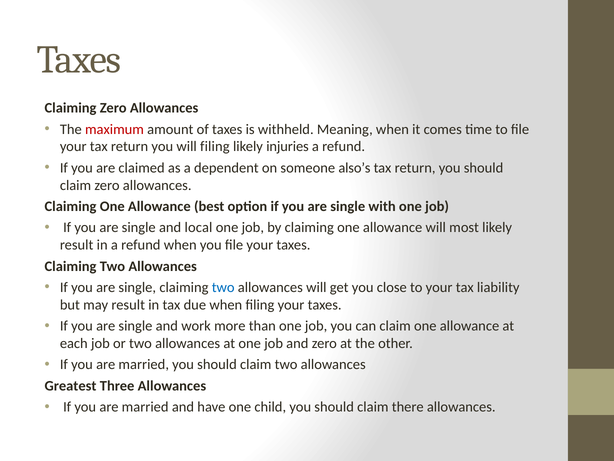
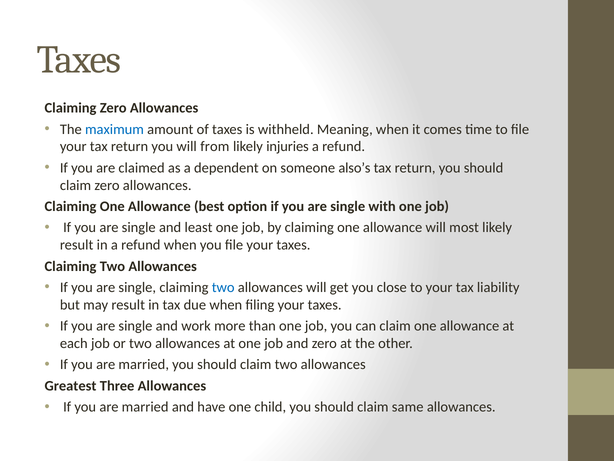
maximum colour: red -> blue (114, 129)
will filing: filing -> from (215, 147)
local: local -> least (199, 227)
there: there -> same (408, 407)
